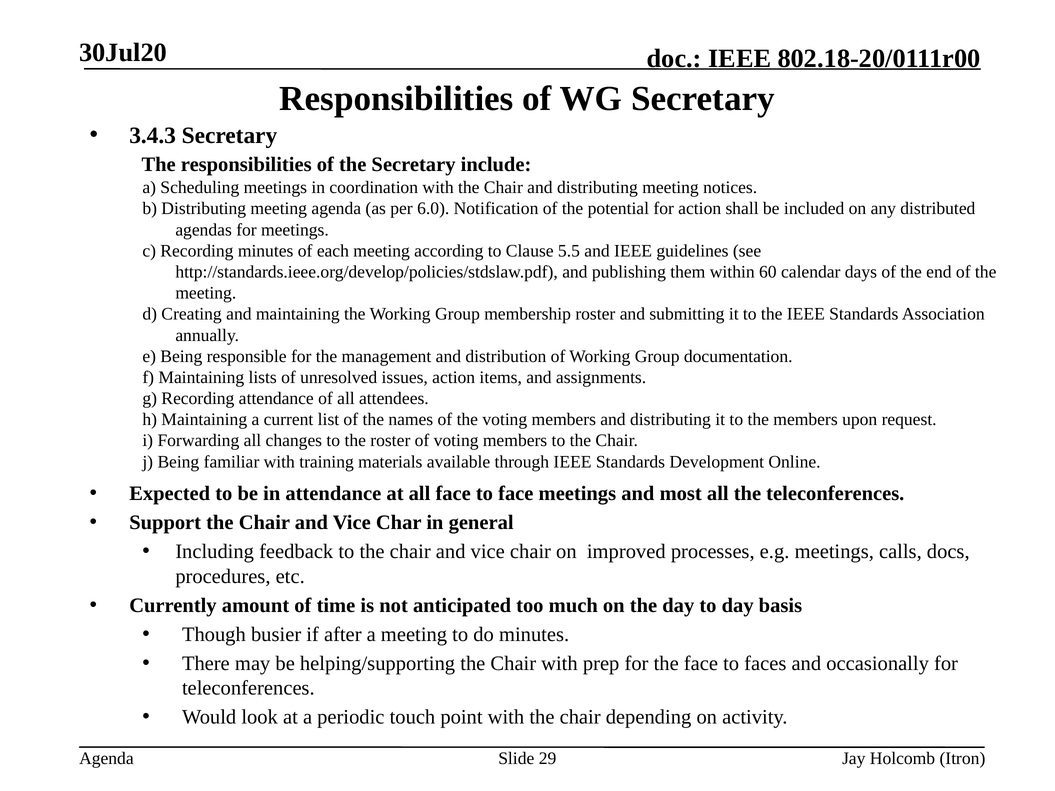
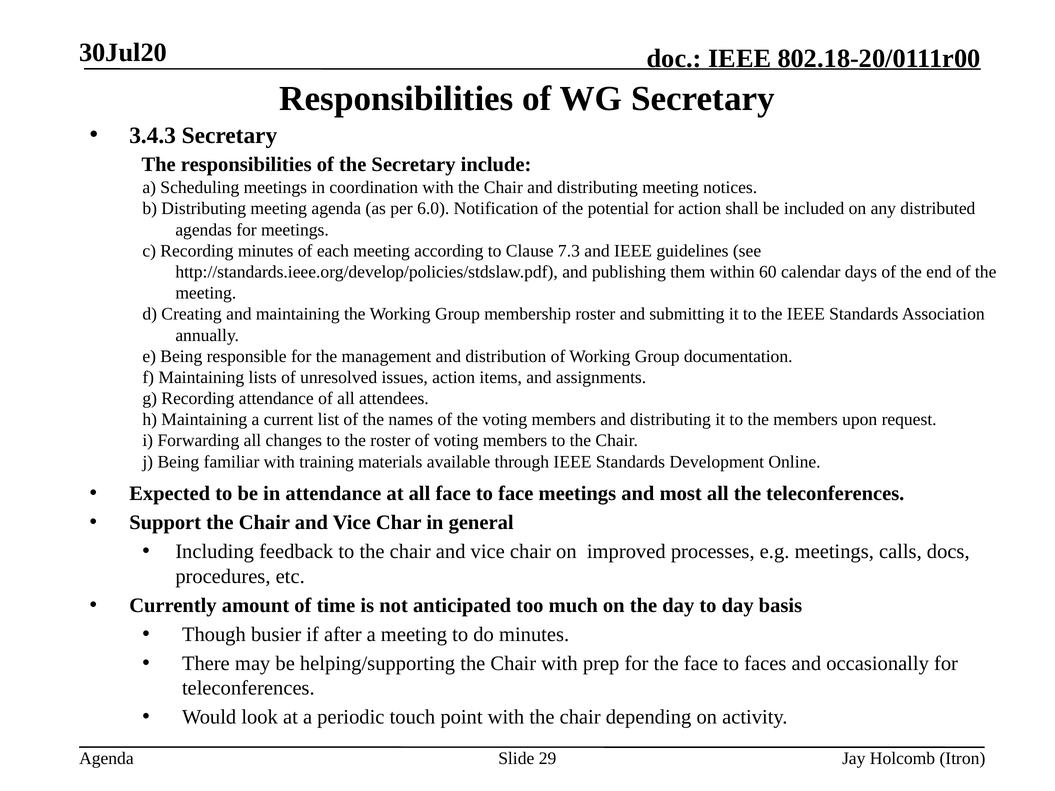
5.5: 5.5 -> 7.3 (569, 251)
